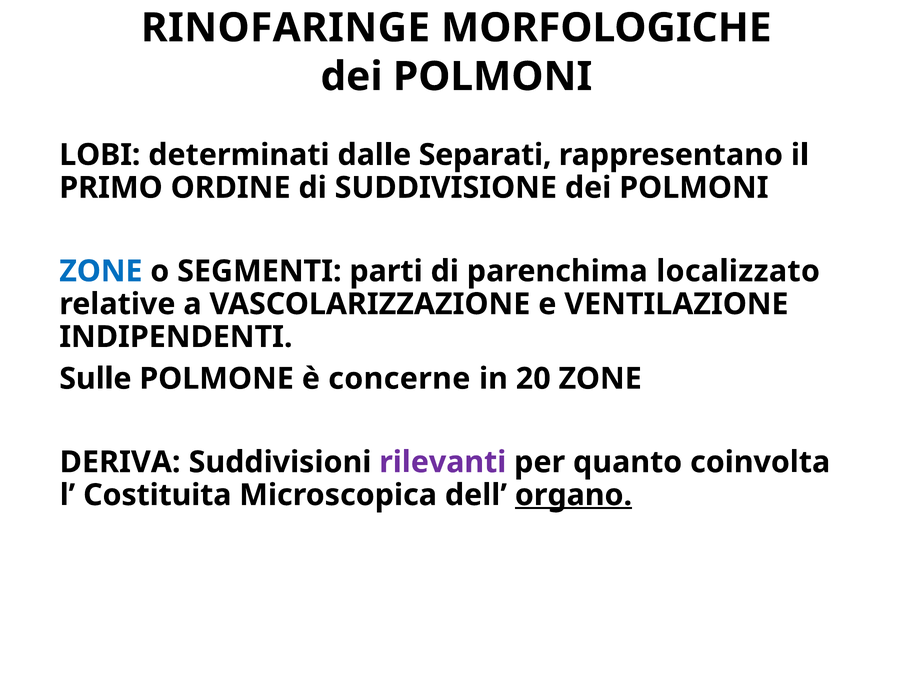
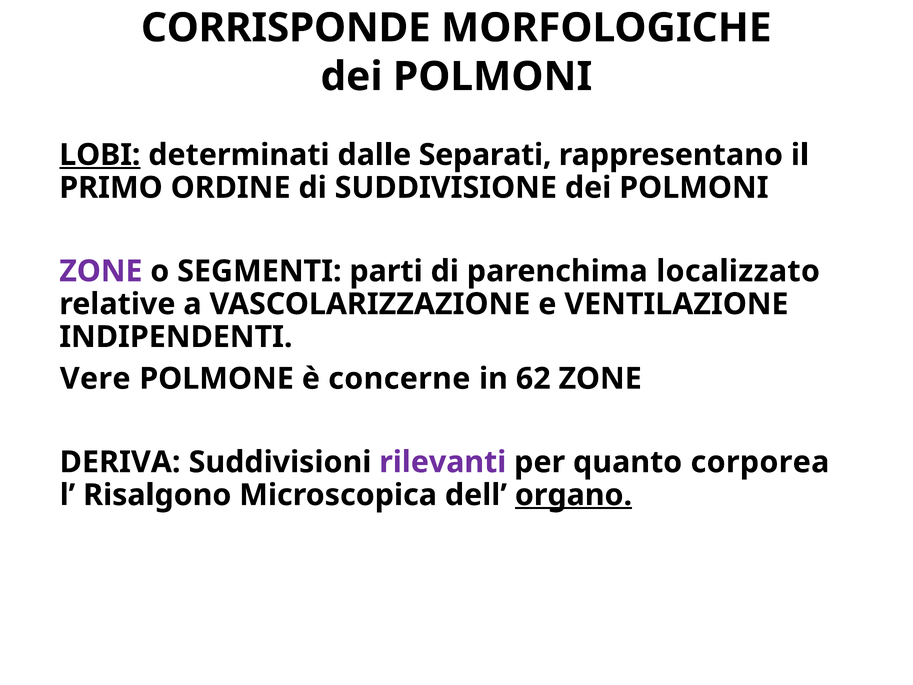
RINOFARINGE: RINOFARINGE -> CORRISPONDE (286, 28)
LOBI underline: none -> present (100, 155)
ZONE colour: blue -> purple (101, 271)
Sulle: Sulle -> Vere (95, 379)
20: 20 -> 62 (533, 379)
coinvolta: coinvolta -> corporea (760, 462)
Costituita: Costituita -> Risalgono (157, 495)
